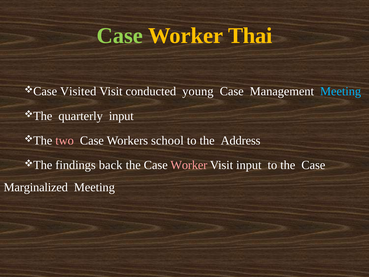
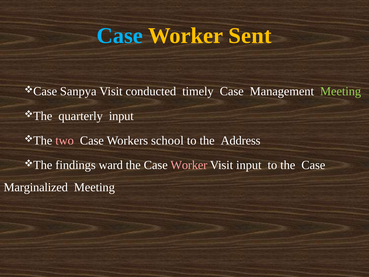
Case colour: light green -> light blue (120, 36)
Thai: Thai -> Sent (250, 36)
Visited: Visited -> Sanpya (78, 91)
young: young -> timely (198, 91)
Meeting colour: light blue -> light green (341, 91)
back: back -> ward (111, 165)
